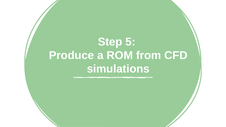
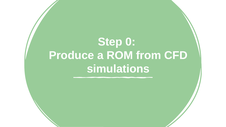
5: 5 -> 0 (130, 42)
